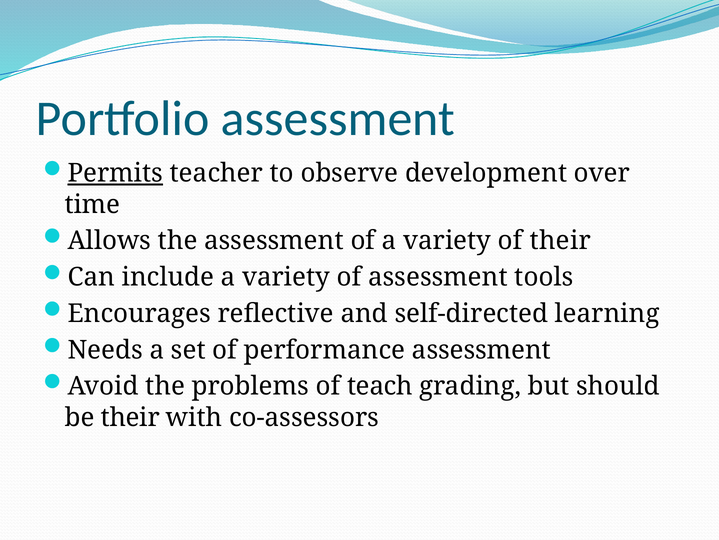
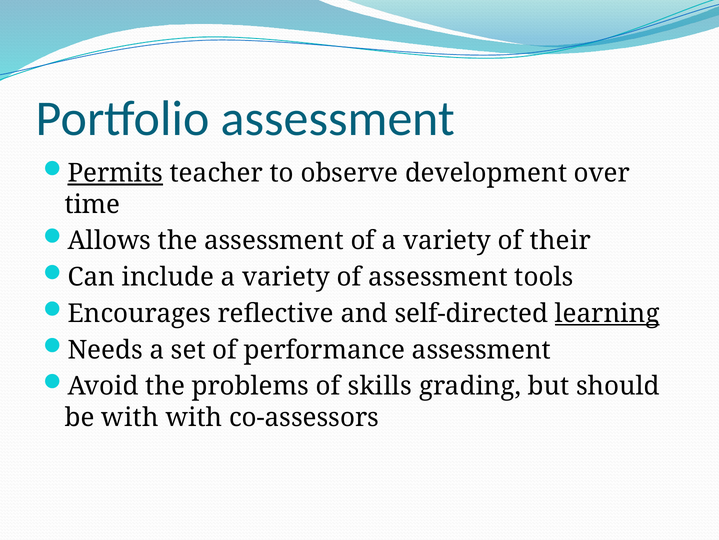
learning underline: none -> present (607, 313)
teach: teach -> skills (380, 386)
be their: their -> with (130, 417)
